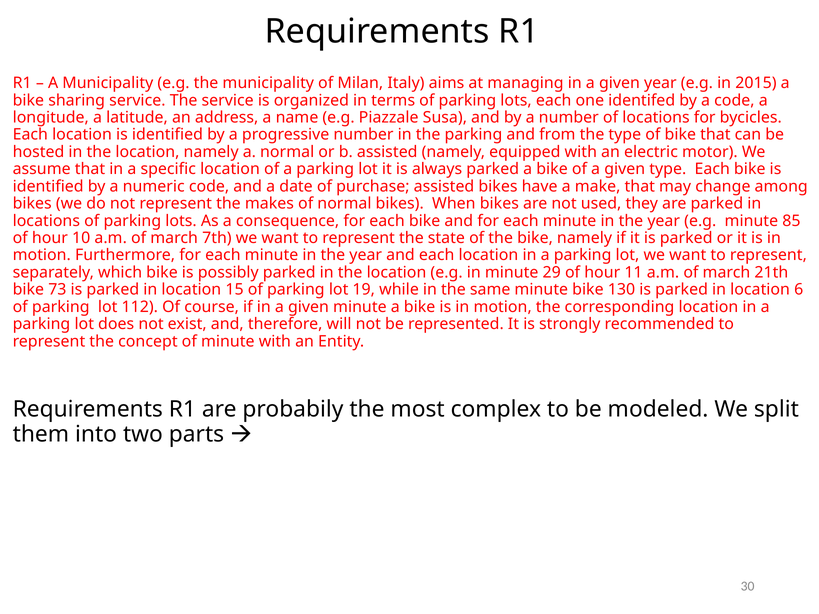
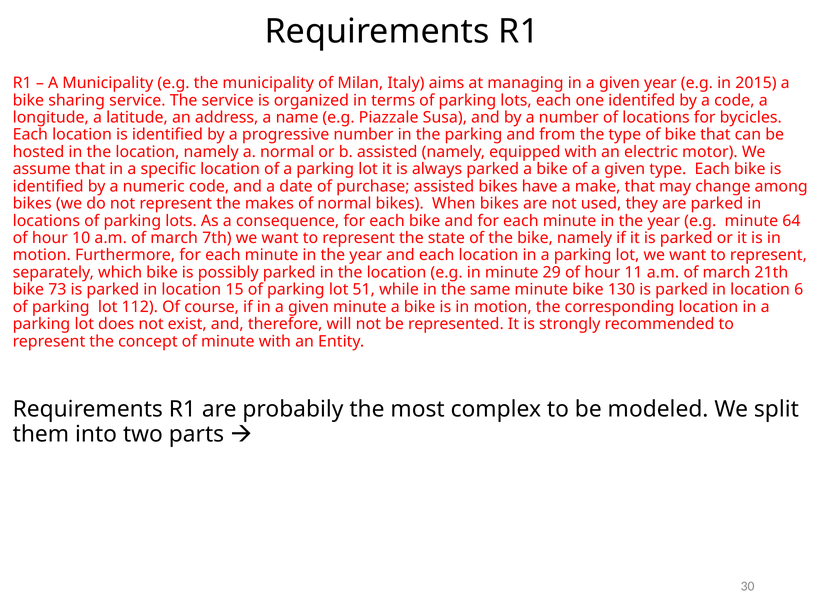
85: 85 -> 64 (791, 221)
19: 19 -> 51 (364, 290)
